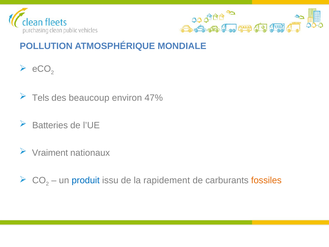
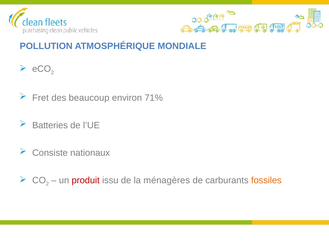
Tels: Tels -> Fret (41, 98)
47%: 47% -> 71% (154, 98)
Vraiment: Vraiment -> Consiste (50, 153)
produit colour: blue -> red (86, 180)
rapidement: rapidement -> ménagères (167, 180)
